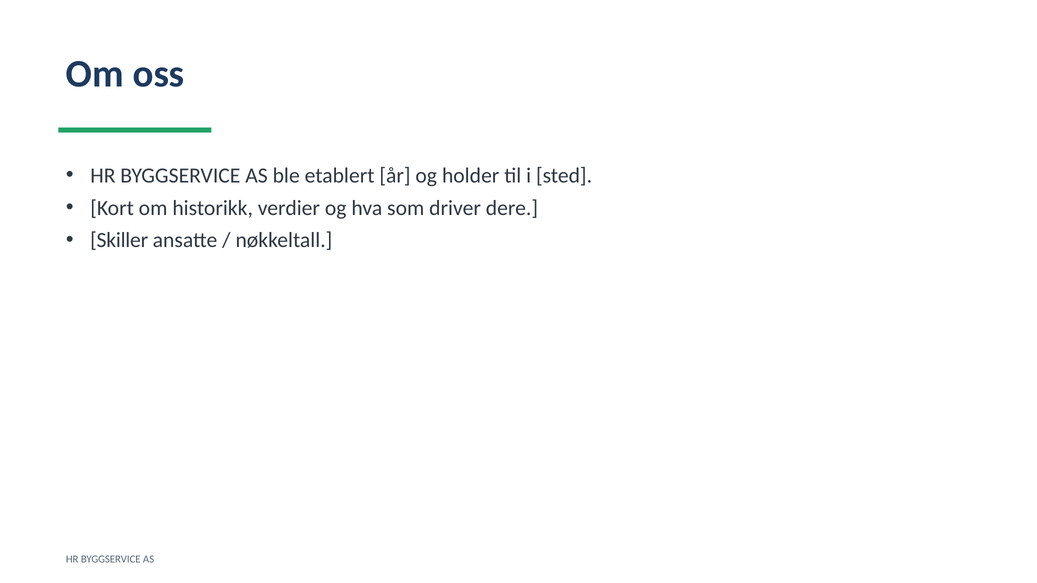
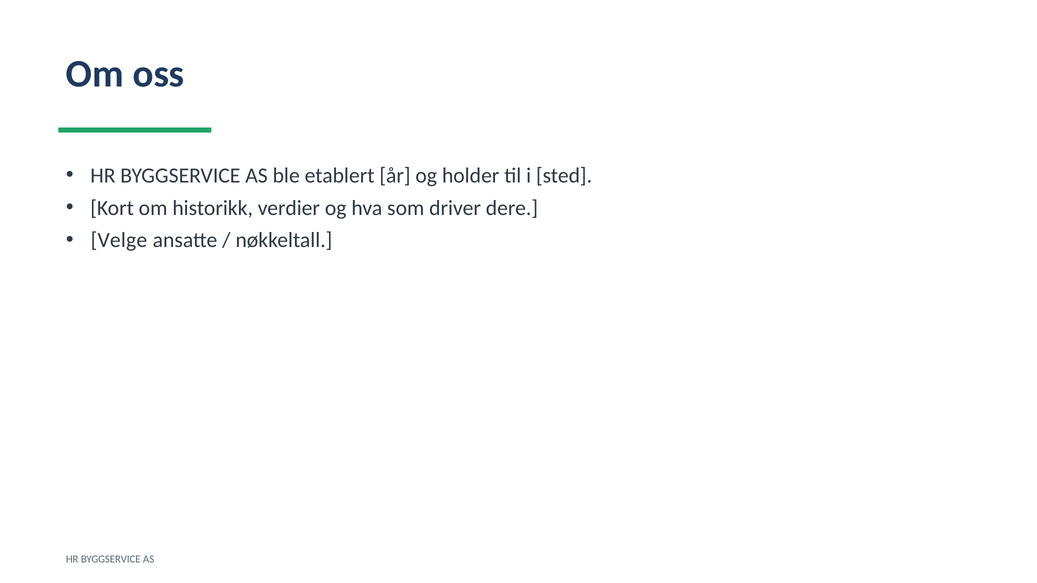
Skiller: Skiller -> Velge (119, 240)
